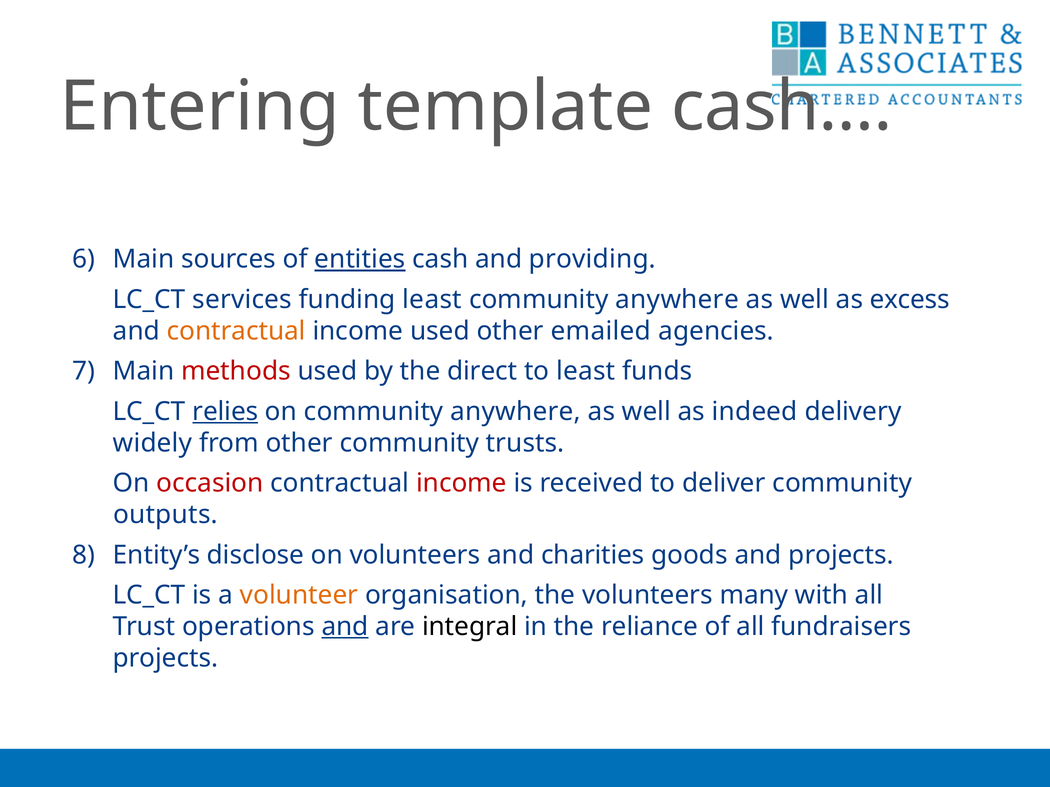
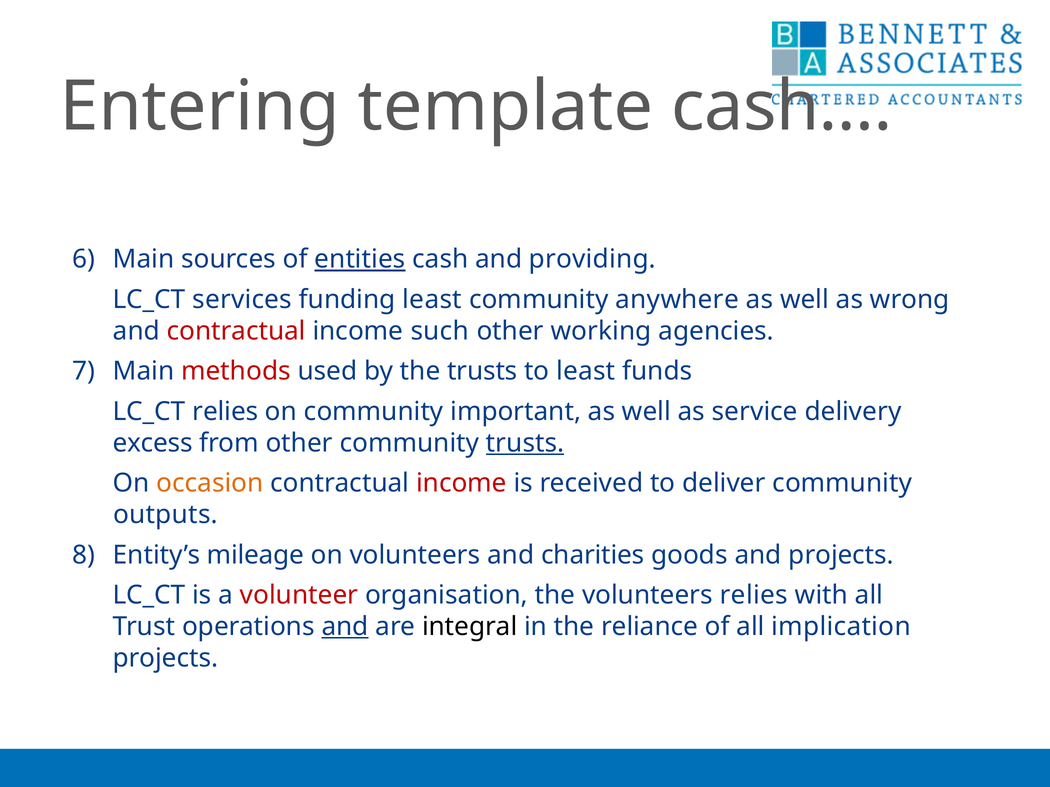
excess: excess -> wrong (910, 300)
contractual colour: orange -> red (236, 331)
income used: used -> such (440, 331)
emailed: emailed -> working (601, 331)
the direct: direct -> trusts (482, 371)
relies underline: present -> none (225, 412)
on community anywhere: anywhere -> important (516, 412)
indeed: indeed -> service (755, 412)
widely: widely -> excess (153, 443)
trusts underline: none -> present (525, 443)
occasion colour: red -> orange (210, 483)
disclose: disclose -> mileage (256, 555)
volunteer colour: orange -> red (299, 595)
volunteers many: many -> relies (754, 595)
fundraisers: fundraisers -> implication (841, 627)
